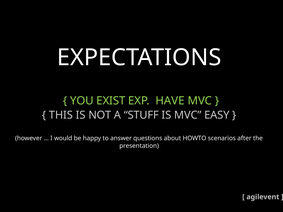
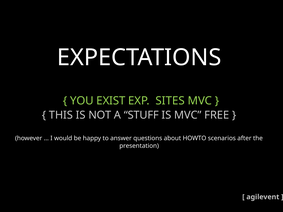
HAVE: HAVE -> SITES (170, 101)
EASY: EASY -> FREE (217, 115)
